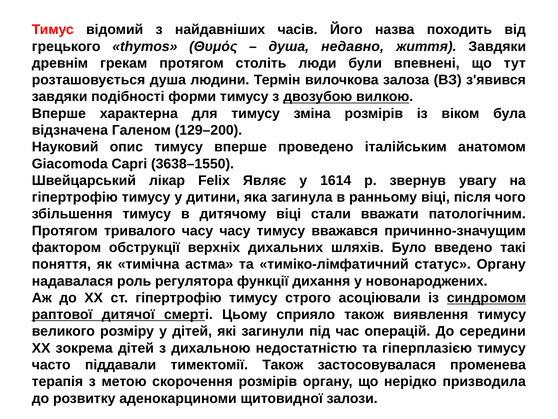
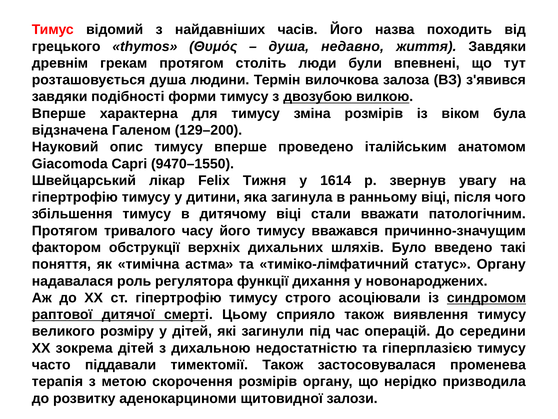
3638–1550: 3638–1550 -> 9470–1550 (193, 164)
Являє: Являє -> Тижня (265, 180)
часу часу: часу -> його (235, 231)
